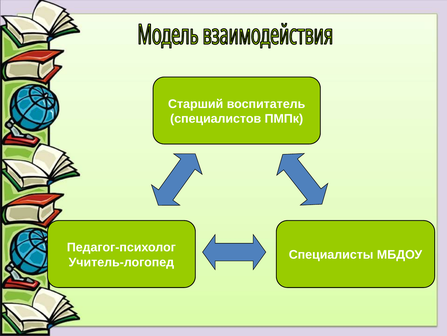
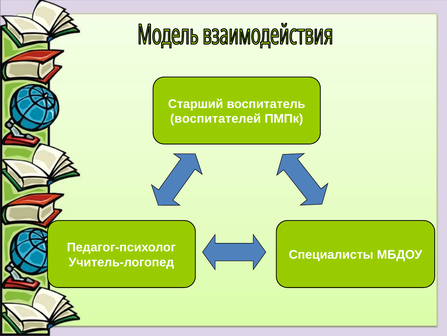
специалистов: специалистов -> воспитателей (216, 119)
